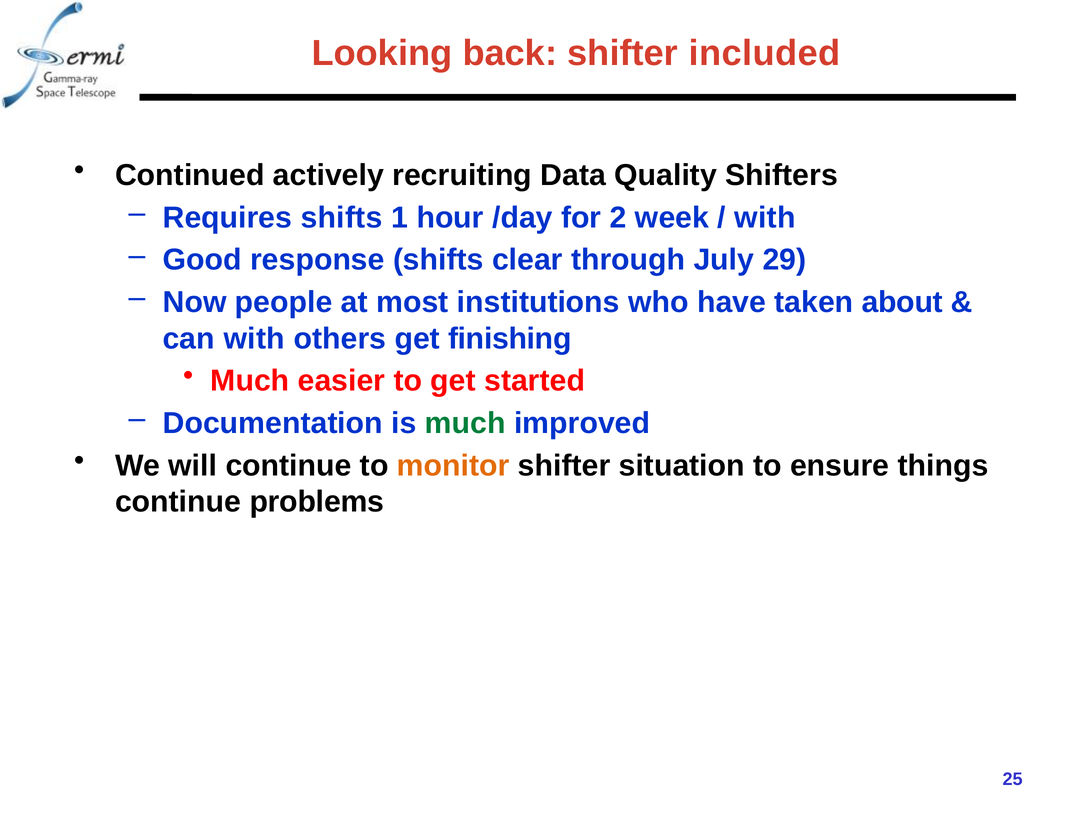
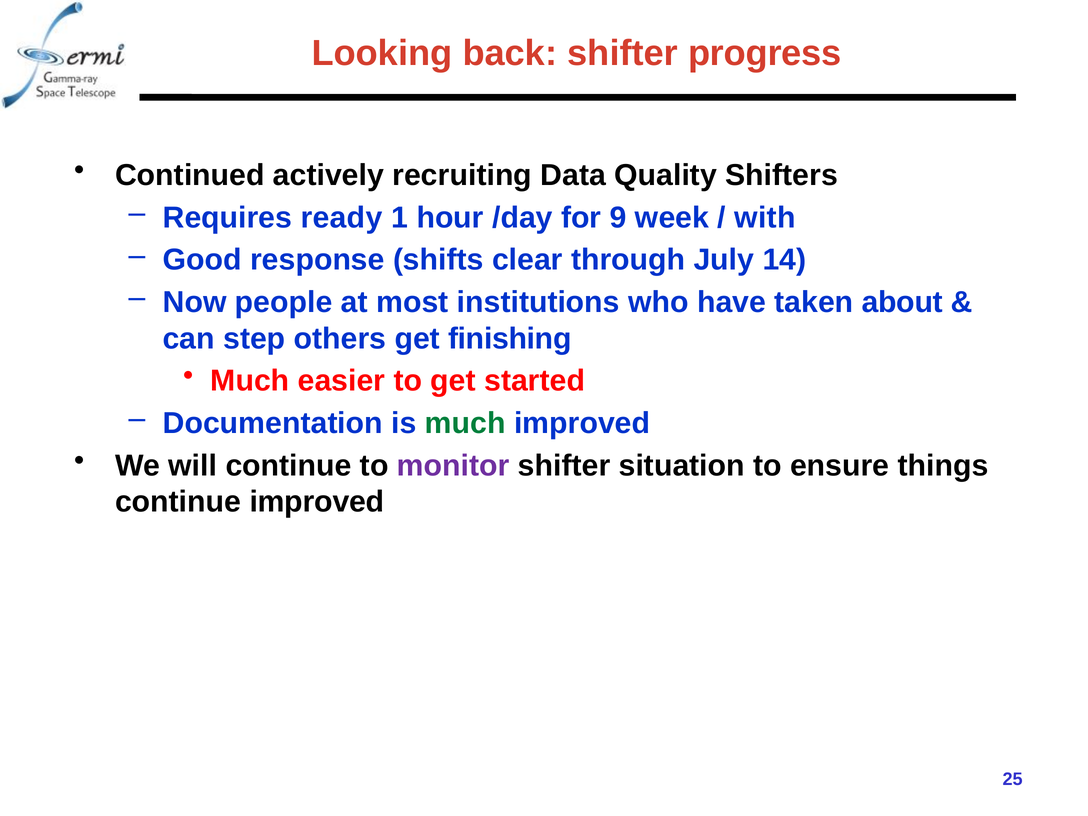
included: included -> progress (765, 54)
Requires shifts: shifts -> ready (342, 218)
2: 2 -> 9 (618, 218)
29: 29 -> 14 (785, 260)
can with: with -> step (254, 339)
monitor colour: orange -> purple (453, 466)
continue problems: problems -> improved (317, 502)
